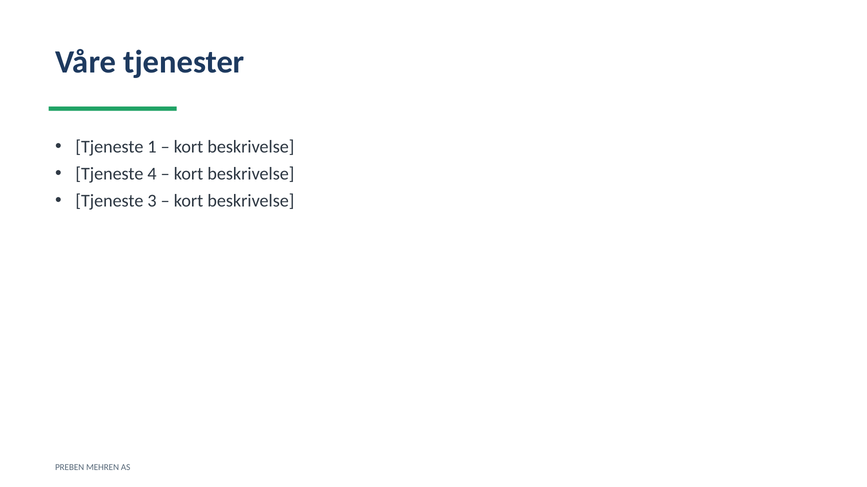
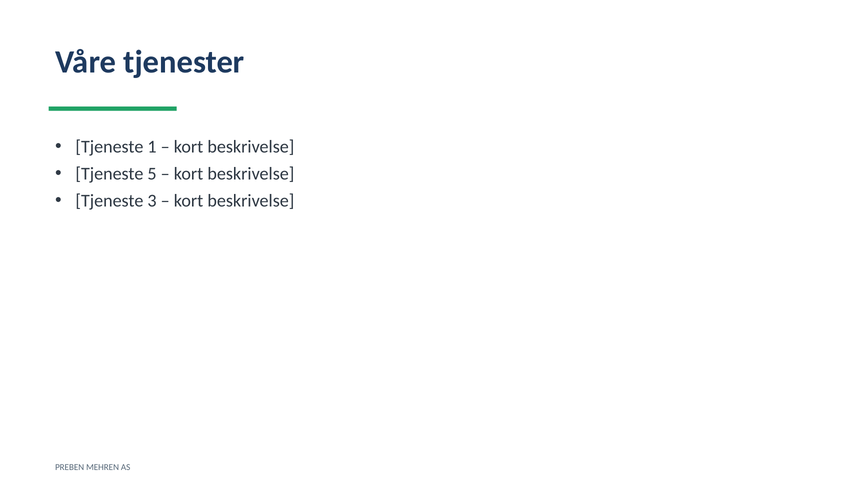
4: 4 -> 5 (152, 174)
